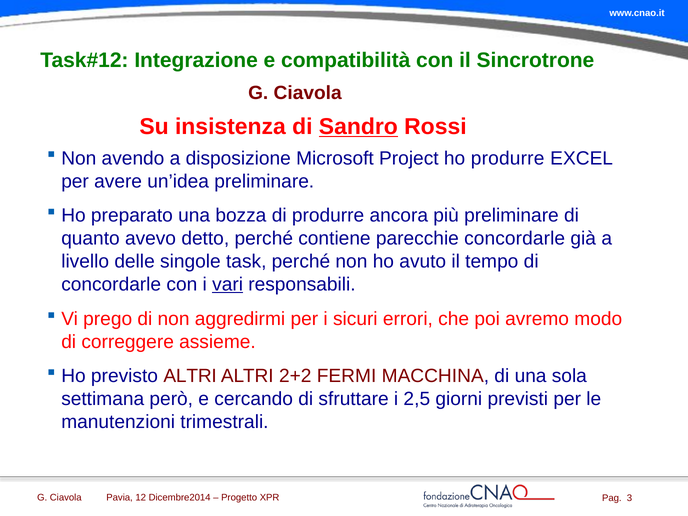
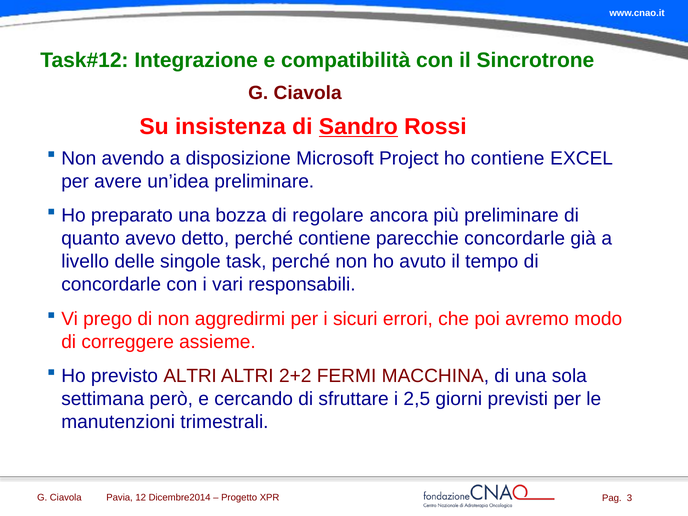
ho produrre: produrre -> contiene (508, 158)
di produrre: produrre -> regolare (328, 216)
vari underline: present -> none (228, 284)
